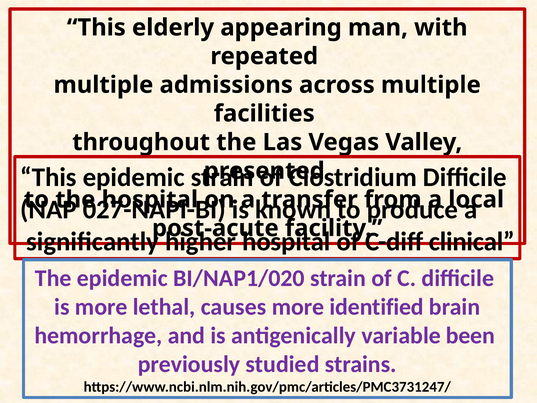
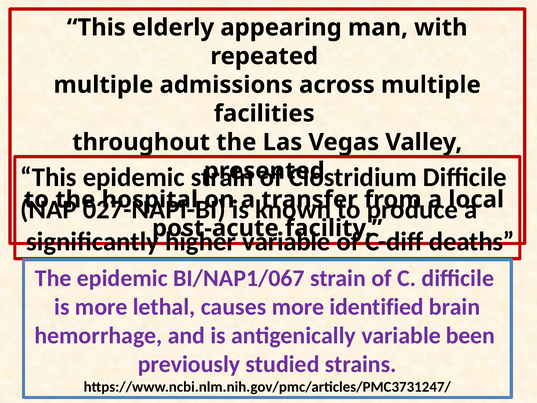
hospital: hospital -> variable (286, 242)
clinical: clinical -> deaths (472, 242)
BI/NAP1/020: BI/NAP1/020 -> BI/NAP1/067 (239, 278)
